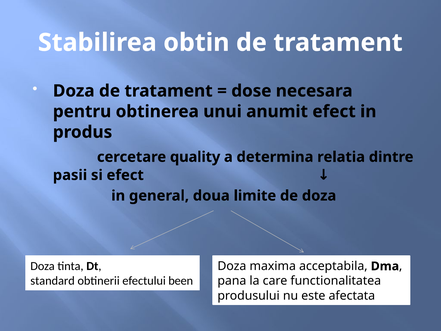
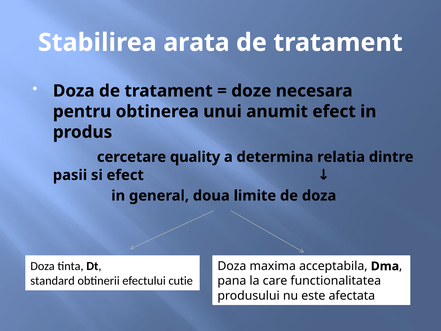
obtin: obtin -> arata (196, 43)
dose: dose -> doze (251, 91)
been: been -> cutie (181, 281)
